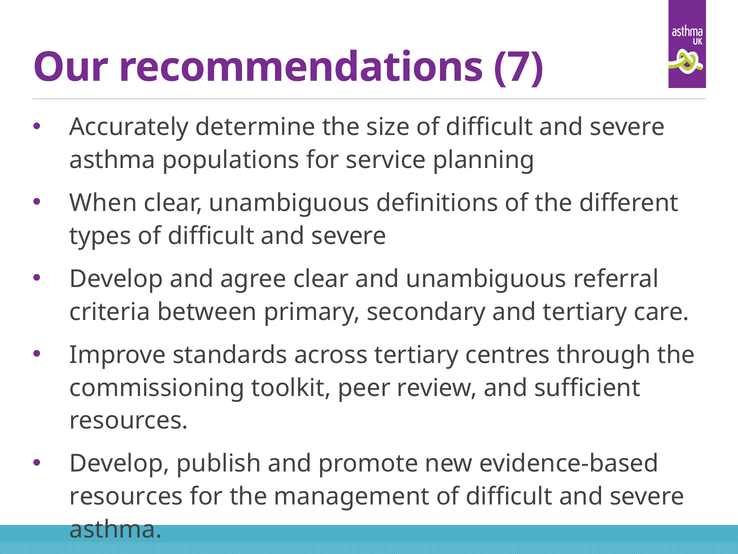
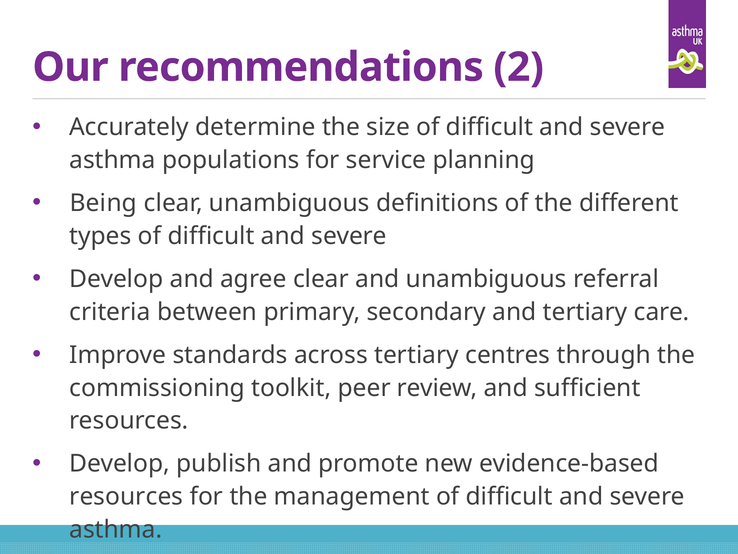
7: 7 -> 2 (519, 67)
When: When -> Being (103, 203)
